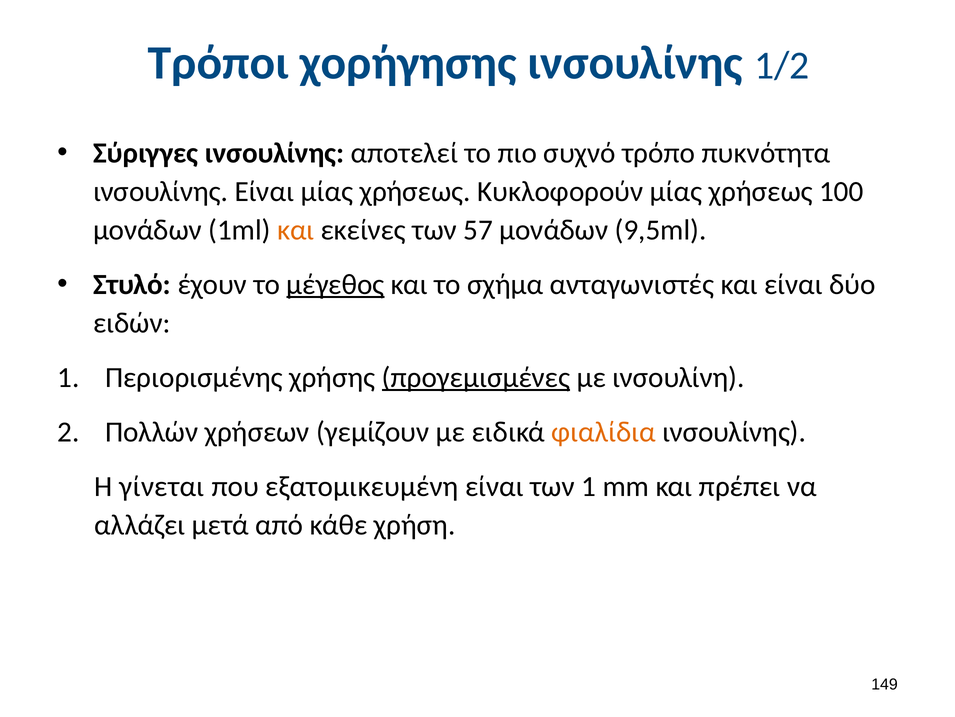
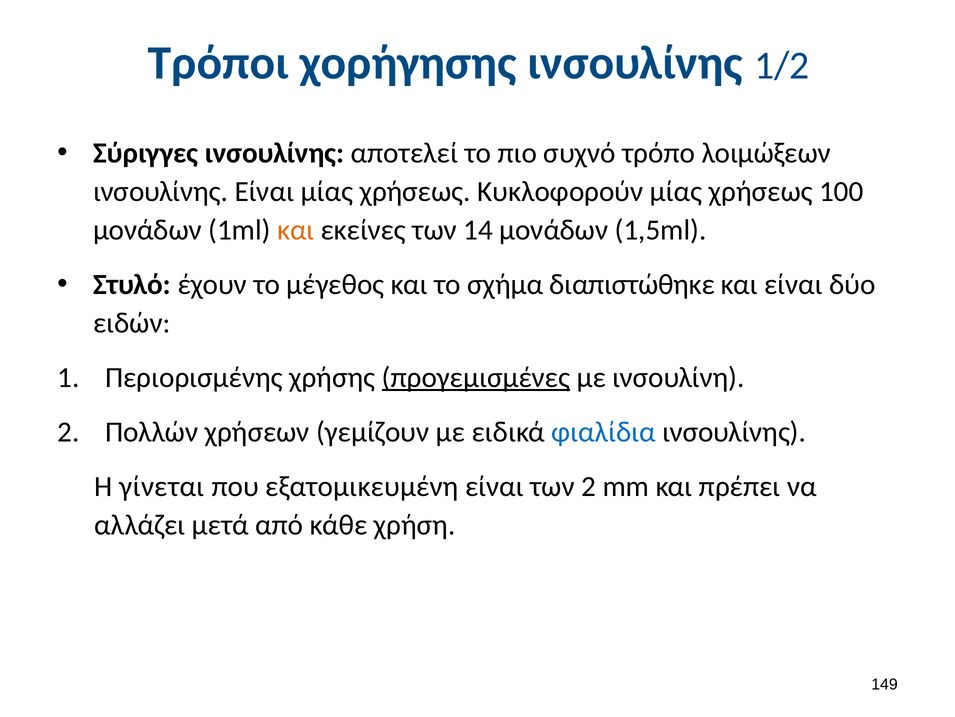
πυκνότητα: πυκνότητα -> λοιμώξεων (766, 153)
57: 57 -> 14 (478, 230)
9,5ml: 9,5ml -> 1,5ml (661, 230)
μέγεθος underline: present -> none (335, 284)
ανταγωνιστές: ανταγωνιστές -> διαπιστώθηκε (632, 284)
φιαλίδια colour: orange -> blue (604, 432)
των 1: 1 -> 2 (589, 486)
